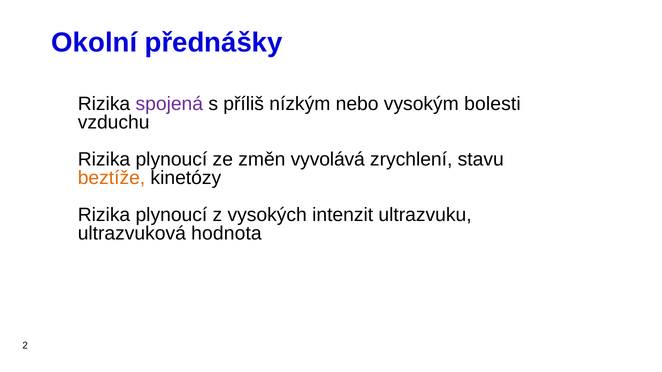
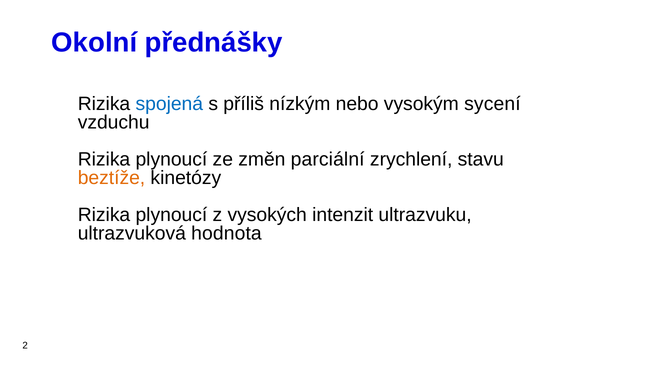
spojená colour: purple -> blue (169, 104)
bolesti: bolesti -> sycení (492, 104)
vyvolává: vyvolává -> parciální (328, 160)
